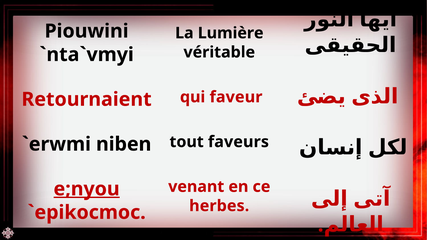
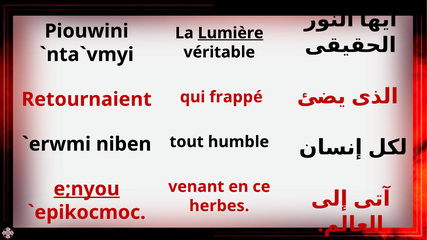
Lumière underline: none -> present (231, 33)
faveur: faveur -> frappé (236, 97)
faveurs: faveurs -> humble (238, 142)
